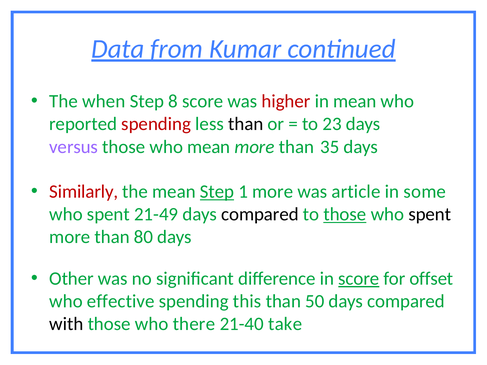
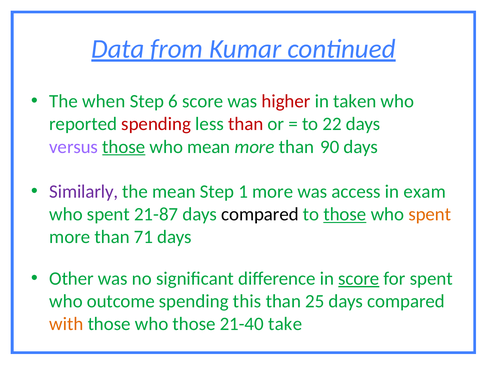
8: 8 -> 6 (173, 101)
in mean: mean -> taken (355, 101)
than colour: black -> red (246, 124)
23: 23 -> 22 (332, 124)
those underline: none -> present (124, 147)
35: 35 -> 90 (330, 147)
Similarly colour: red -> purple (84, 192)
Step underline: present -> none (217, 192)
article: article -> access (356, 192)
some: some -> exam (425, 192)
21-49: 21-49 -> 21-87 (156, 214)
spent colour: black -> orange (430, 214)
80: 80 -> 71 (143, 237)
for offset: offset -> spent (431, 279)
effective: effective -> outcome (121, 301)
50: 50 -> 25 (315, 301)
with colour: black -> orange (66, 324)
who there: there -> those (194, 324)
